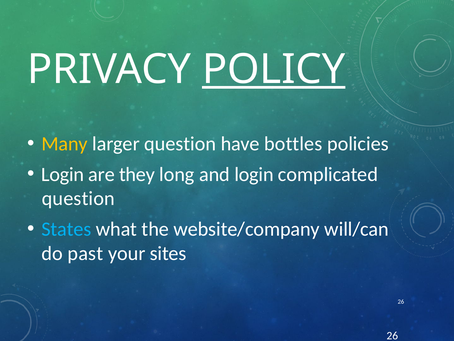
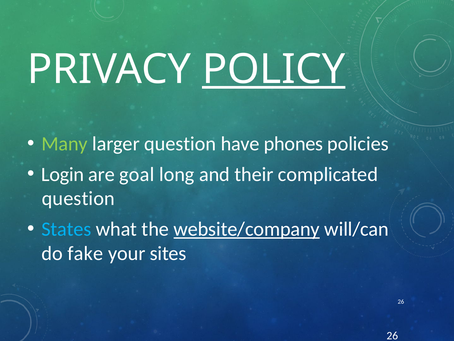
Many colour: yellow -> light green (65, 144)
bottles: bottles -> phones (293, 144)
they: they -> goal (137, 174)
and login: login -> their (254, 174)
website/company underline: none -> present (247, 229)
past: past -> fake (85, 253)
